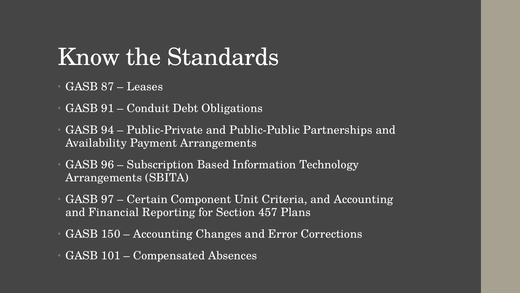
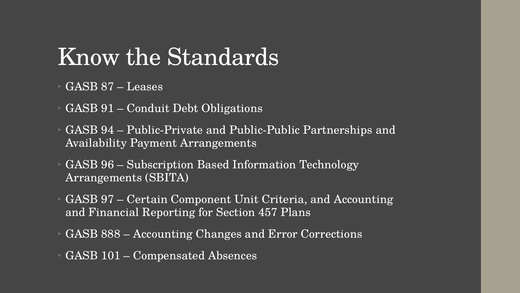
150: 150 -> 888 (111, 234)
